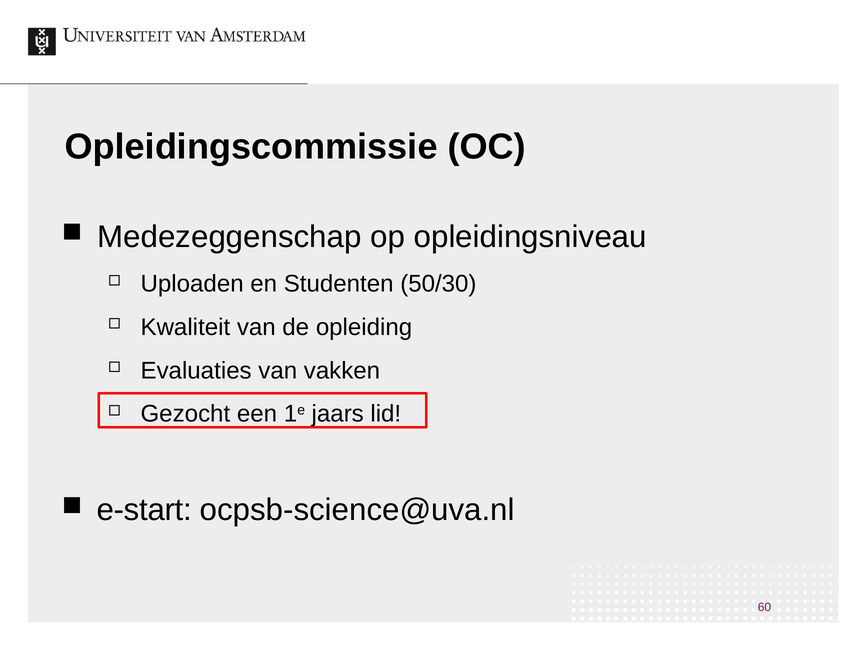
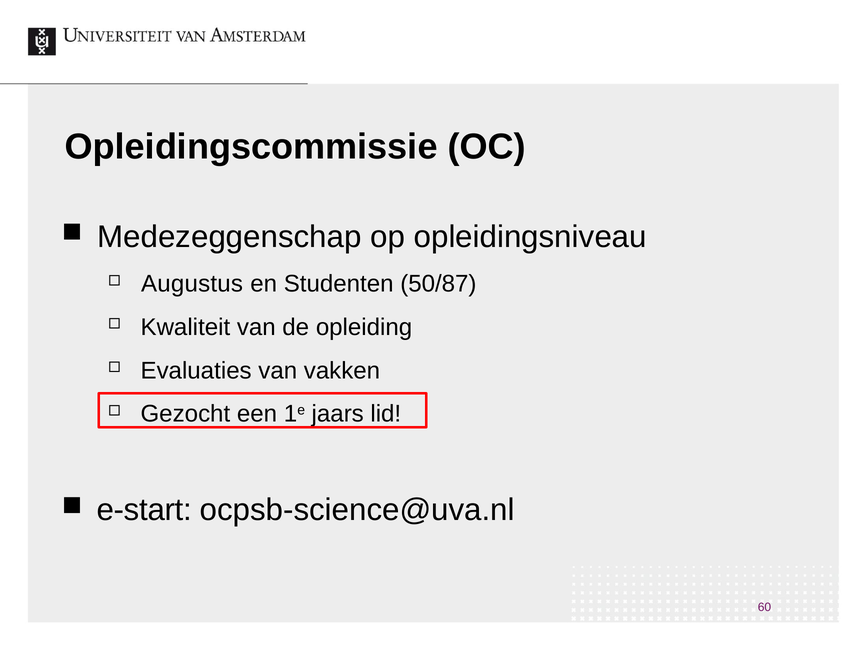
Uploaden: Uploaden -> Augustus (192, 284)
50/30: 50/30 -> 50/87 (438, 284)
